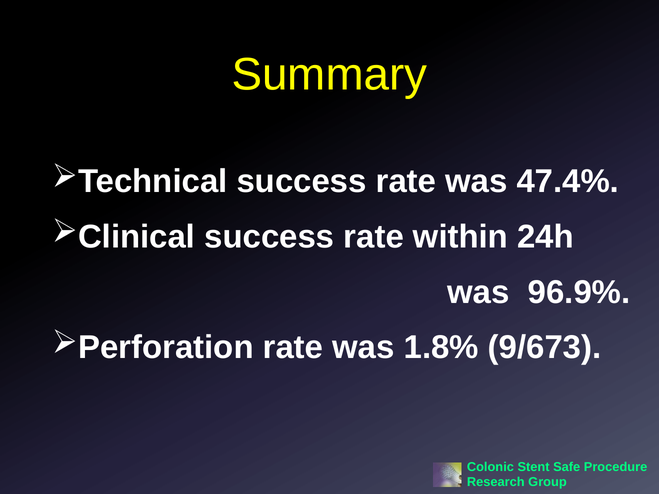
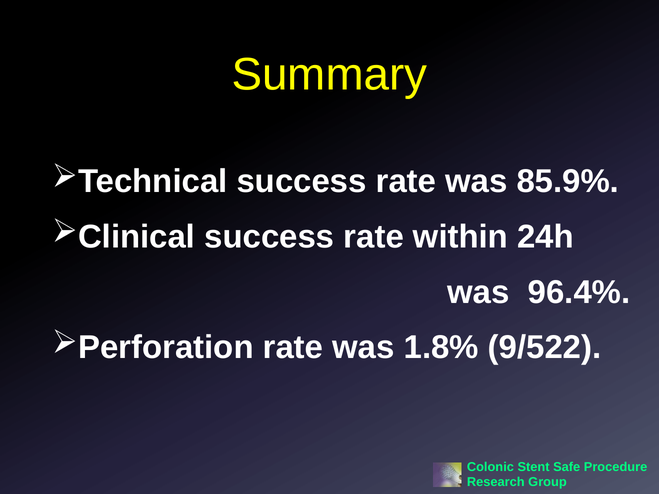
47.4%: 47.4% -> 85.9% (568, 182)
96.9%: 96.9% -> 96.4% (579, 292)
9/673: 9/673 -> 9/522 (545, 348)
